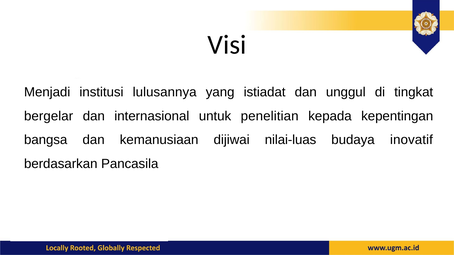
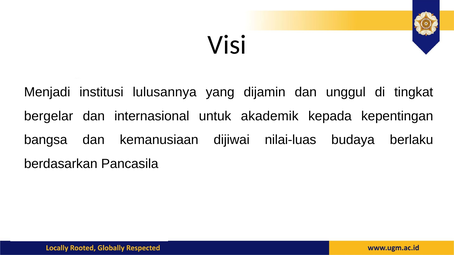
istiadat: istiadat -> dijamin (265, 92)
penelitian: penelitian -> akademik (270, 116)
inovatif: inovatif -> berlaku (412, 140)
